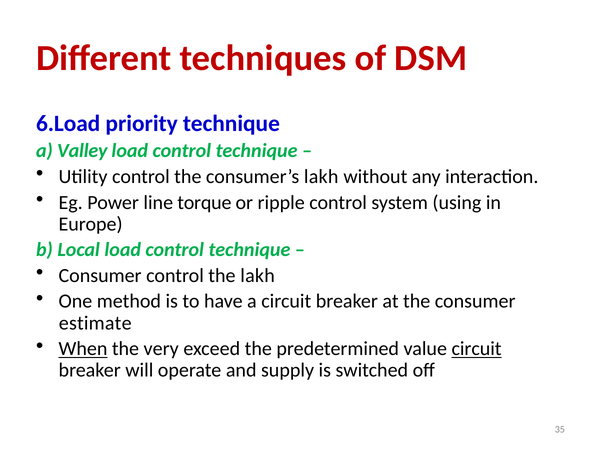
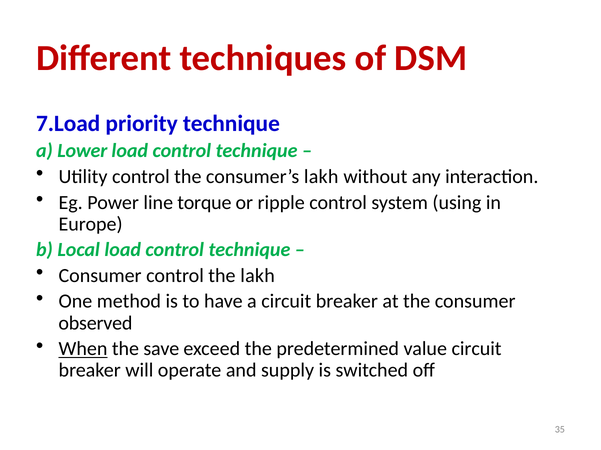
6.Load: 6.Load -> 7.Load (68, 124)
Valley: Valley -> Lower (82, 151)
estimate: estimate -> observed (95, 324)
very: very -> save (161, 349)
circuit underline: present -> none (476, 349)
